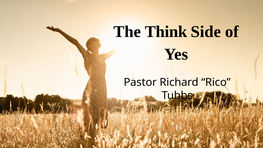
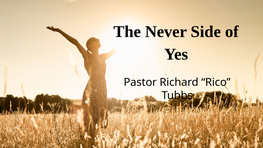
Think: Think -> Never (166, 32)
